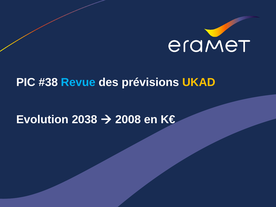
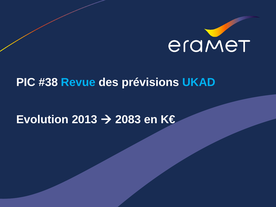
UKAD colour: yellow -> light blue (199, 82)
2038: 2038 -> 2013 (85, 120)
2008: 2008 -> 2083 (128, 120)
